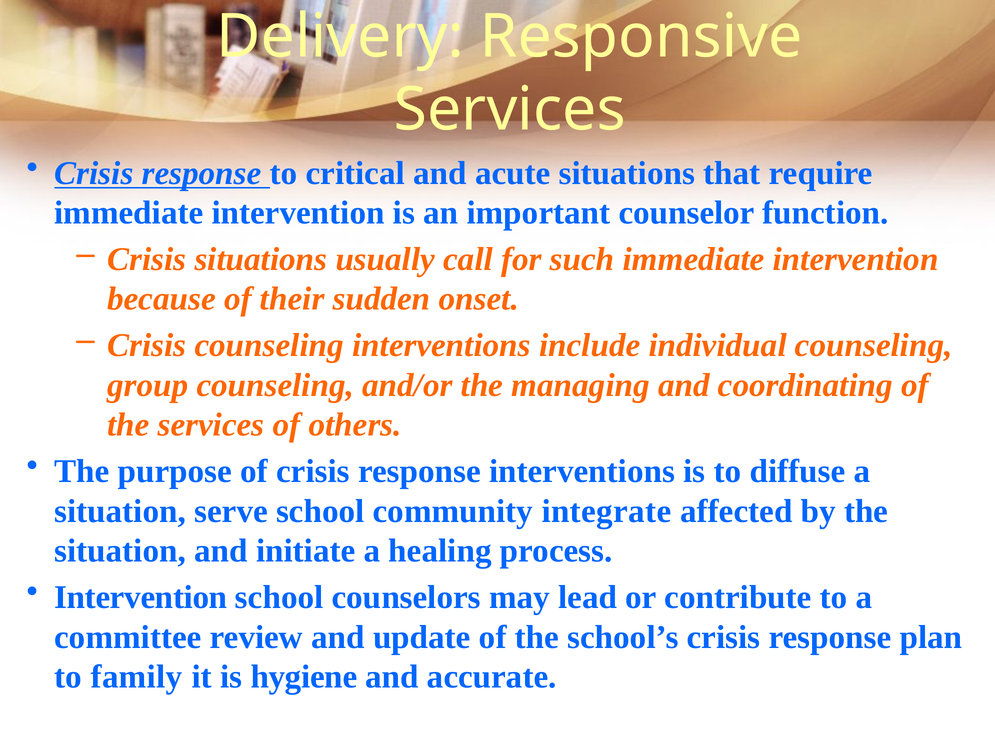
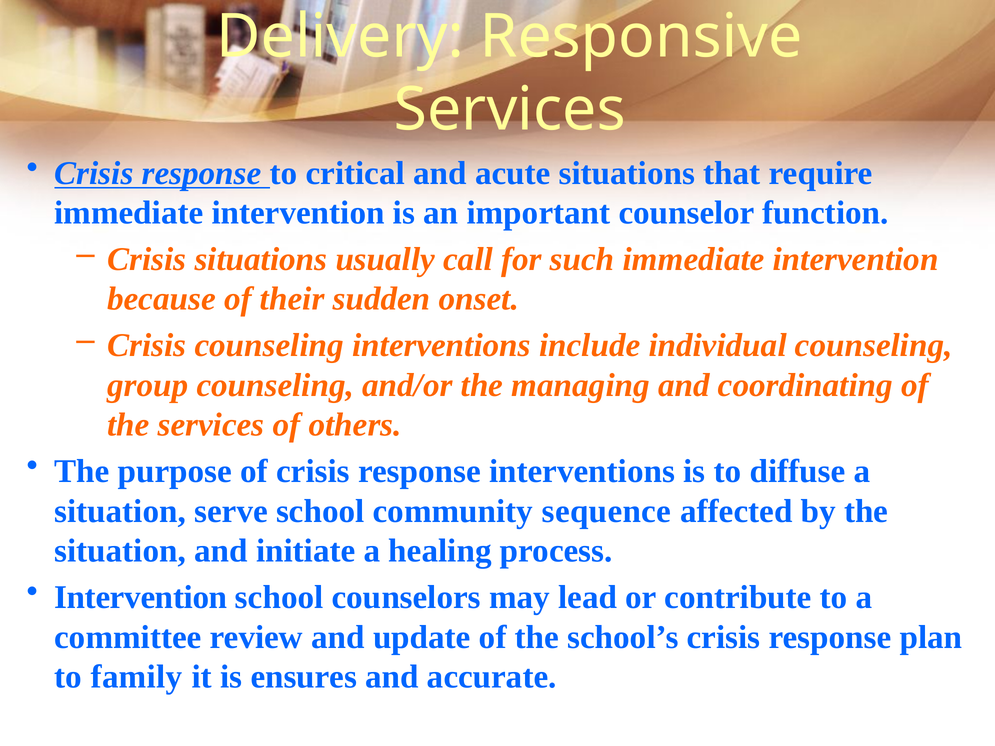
integrate: integrate -> sequence (607, 511)
hygiene: hygiene -> ensures (304, 677)
